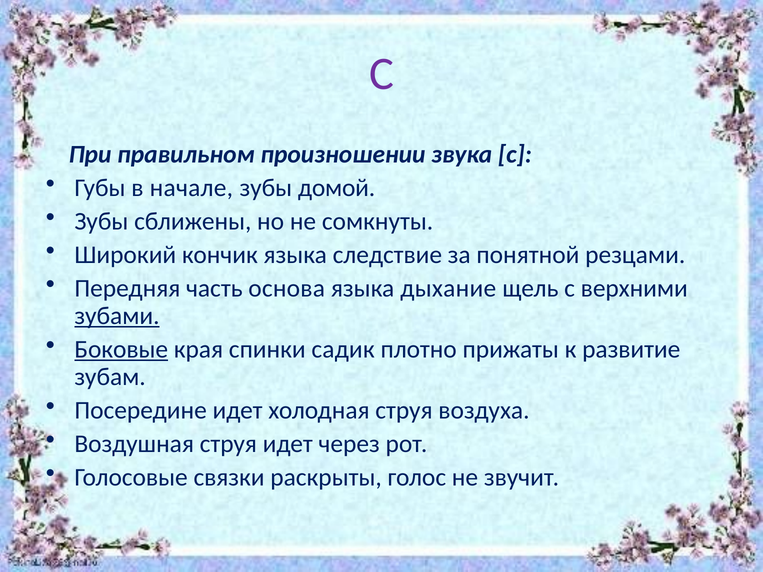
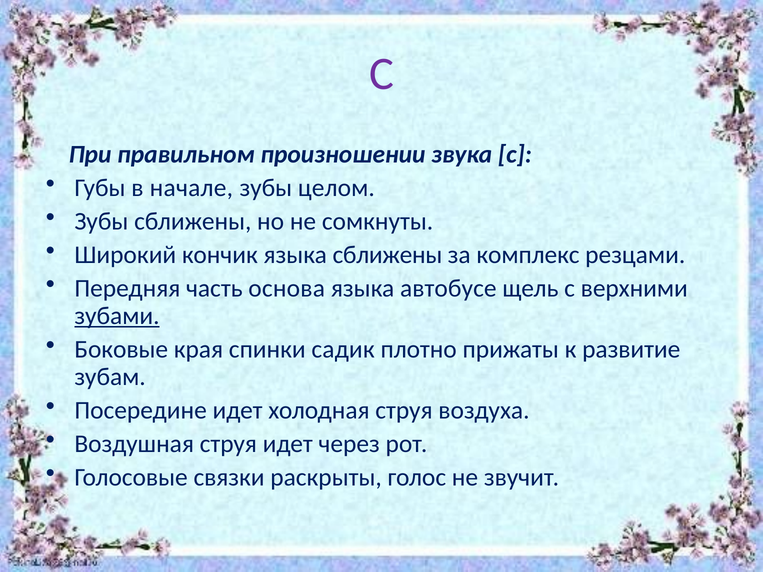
домой: домой -> целом (336, 188)
языка следствие: следствие -> сближены (387, 255)
понятной: понятной -> комплекс (528, 255)
дыхание: дыхание -> автобусе (448, 289)
Боковые underline: present -> none (121, 350)
